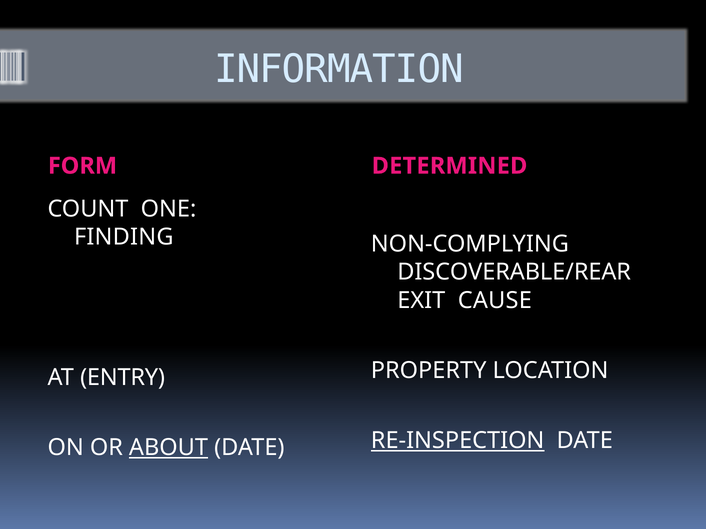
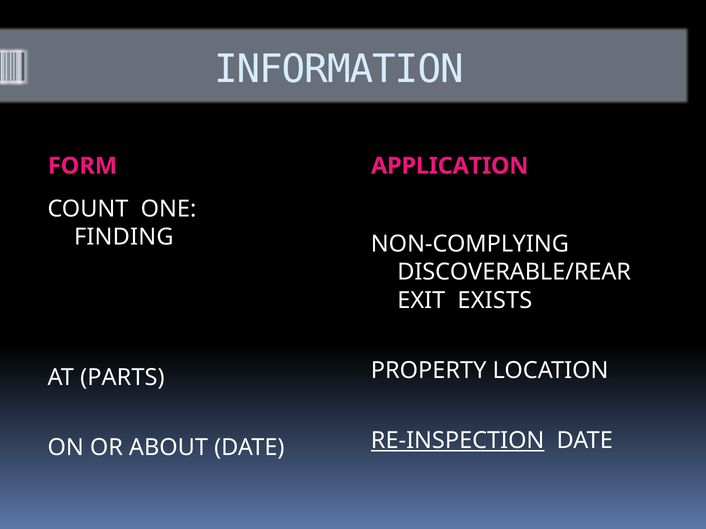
DETERMINED: DETERMINED -> APPLICATION (450, 166)
CAUSE: CAUSE -> EXISTS (495, 301)
ENTRY: ENTRY -> PARTS (122, 378)
ABOUT underline: present -> none (169, 448)
